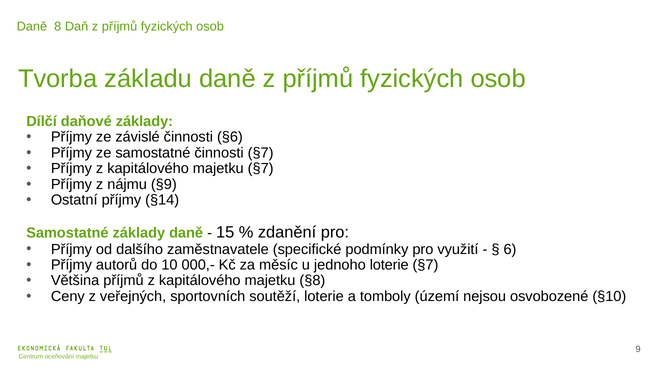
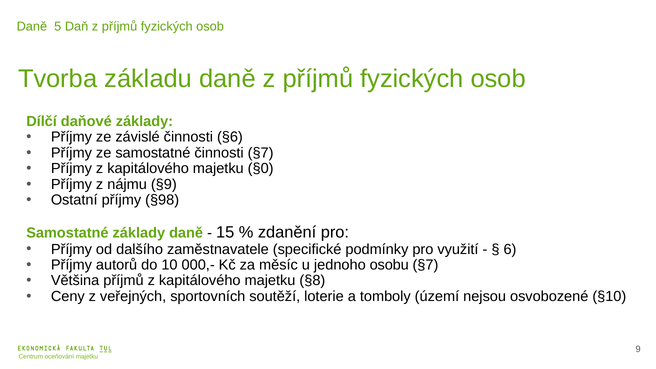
8: 8 -> 5 (58, 27)
majetku §7: §7 -> §0 (261, 169)
§14: §14 -> §98 (162, 200)
jednoho loterie: loterie -> osobu (389, 265)
